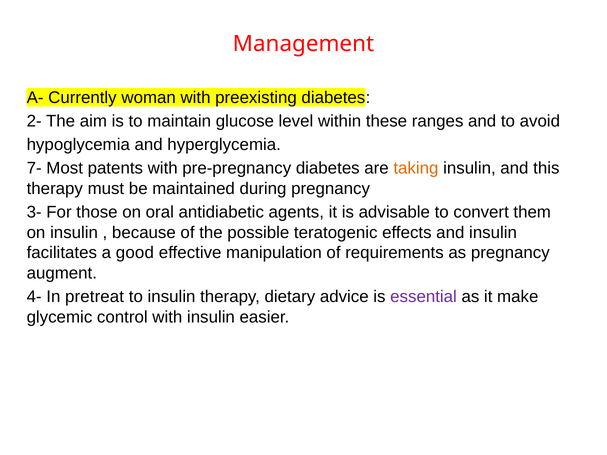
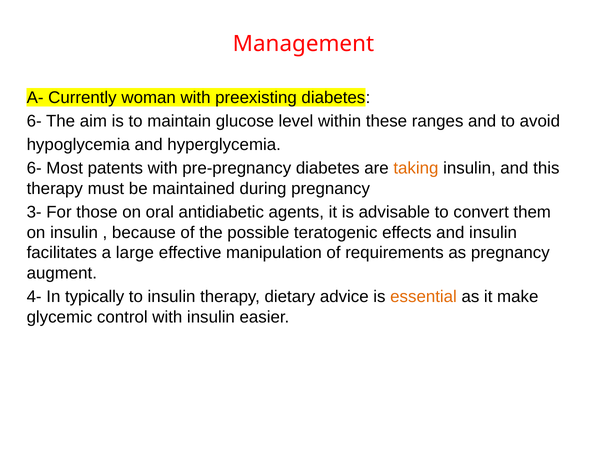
2-: 2- -> 6- (34, 121)
7-: 7- -> 6- (34, 169)
good: good -> large (135, 253)
pretreat: pretreat -> typically (95, 297)
essential colour: purple -> orange (424, 297)
